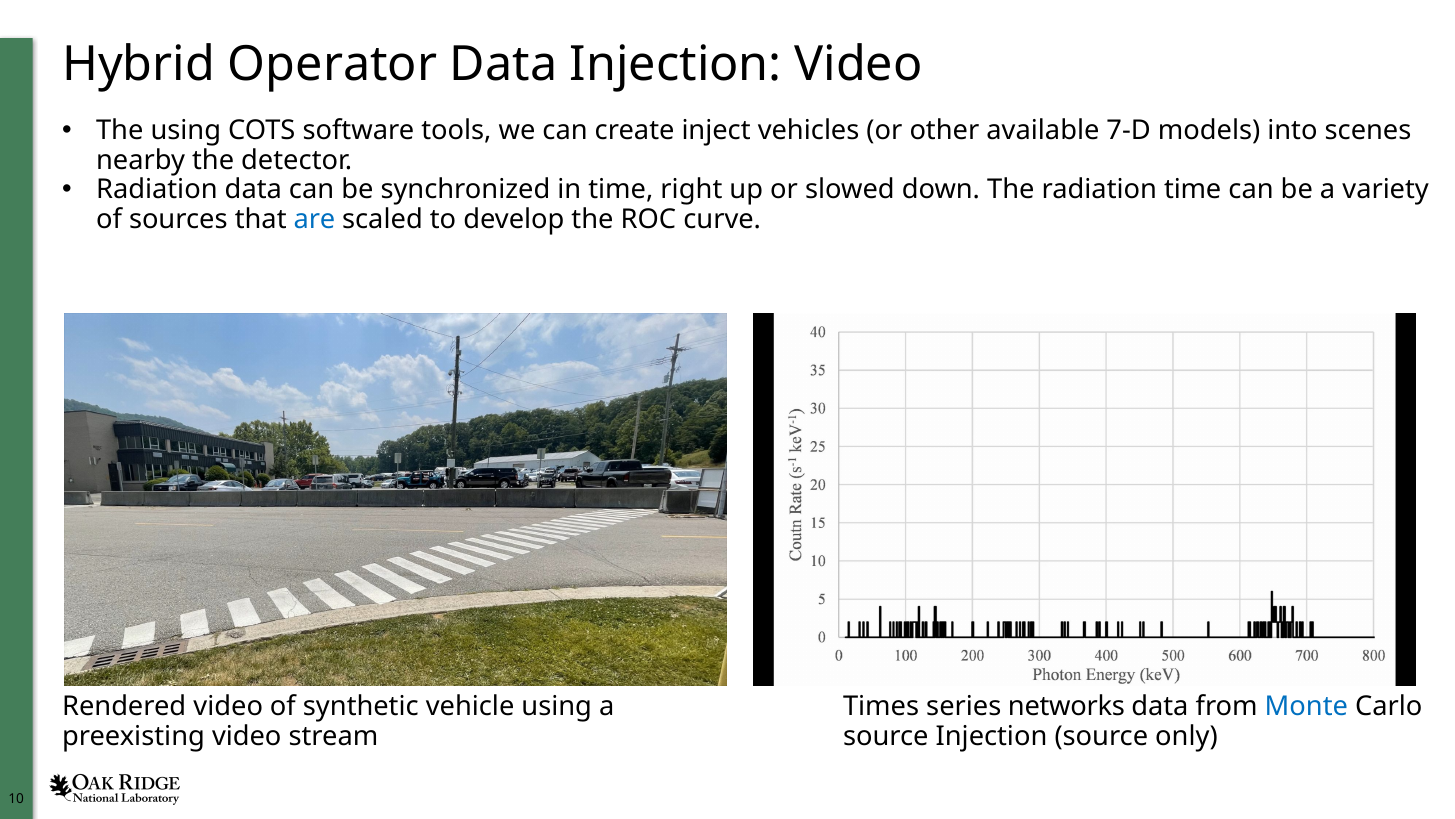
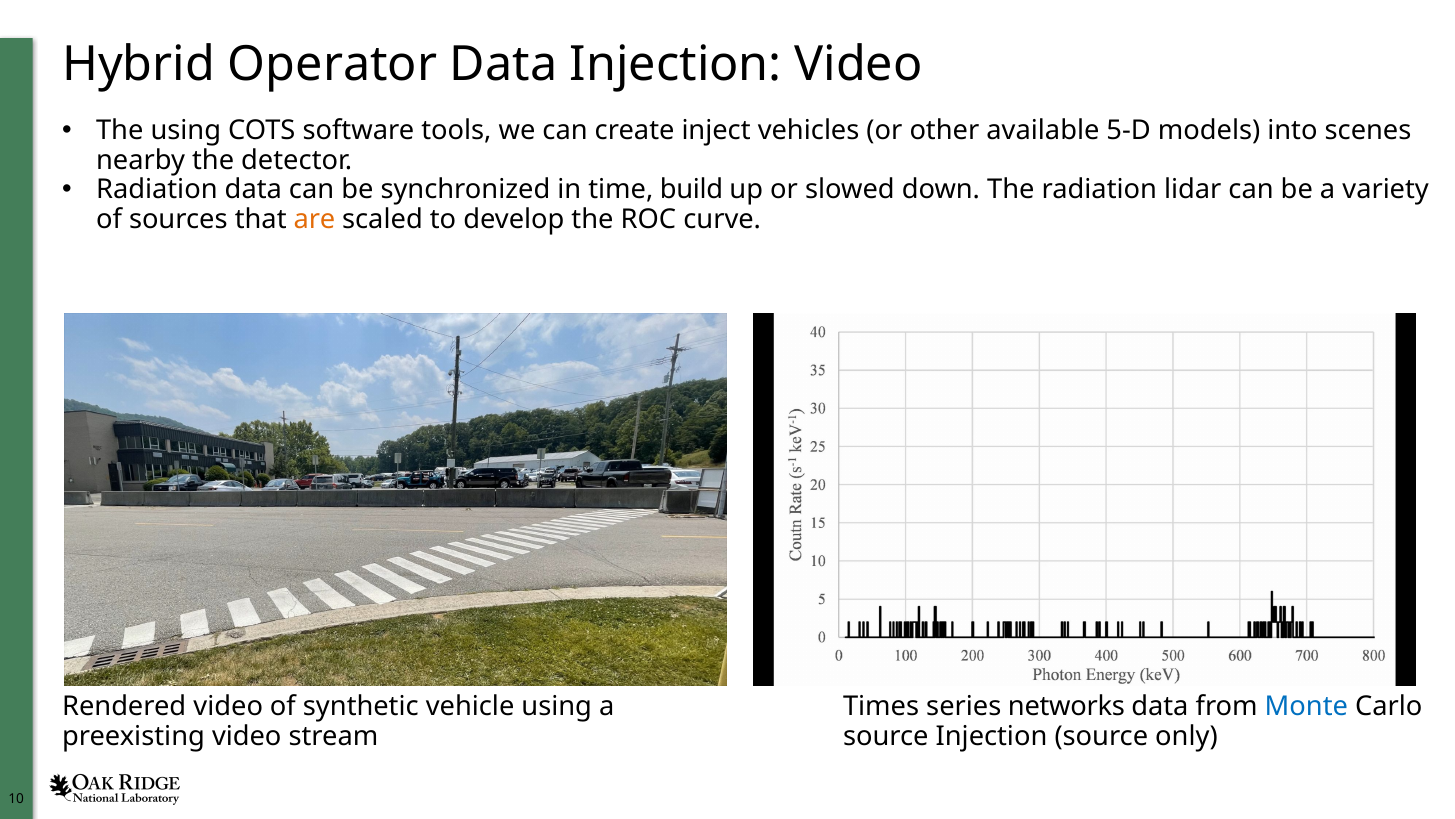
7-D: 7-D -> 5-D (1129, 131)
right: right -> build (692, 190)
radiation time: time -> lidar (1193, 190)
are colour: blue -> orange (315, 219)
